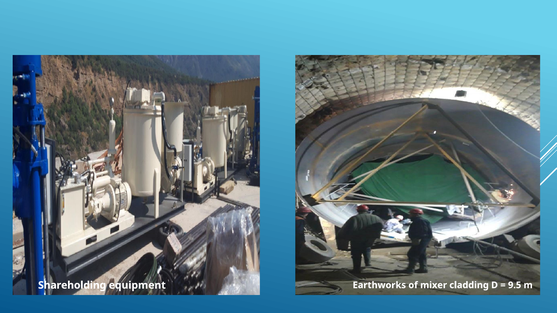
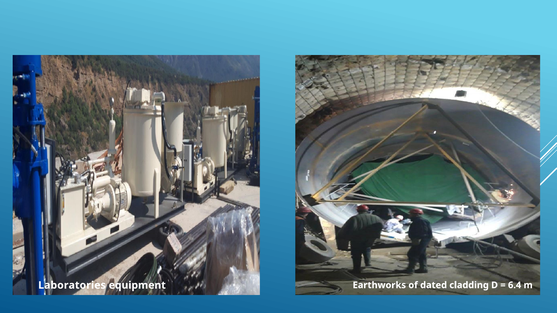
Shareholding: Shareholding -> Laboratories (72, 285)
mixer: mixer -> dated (434, 285)
9.5: 9.5 -> 6.4 (515, 285)
